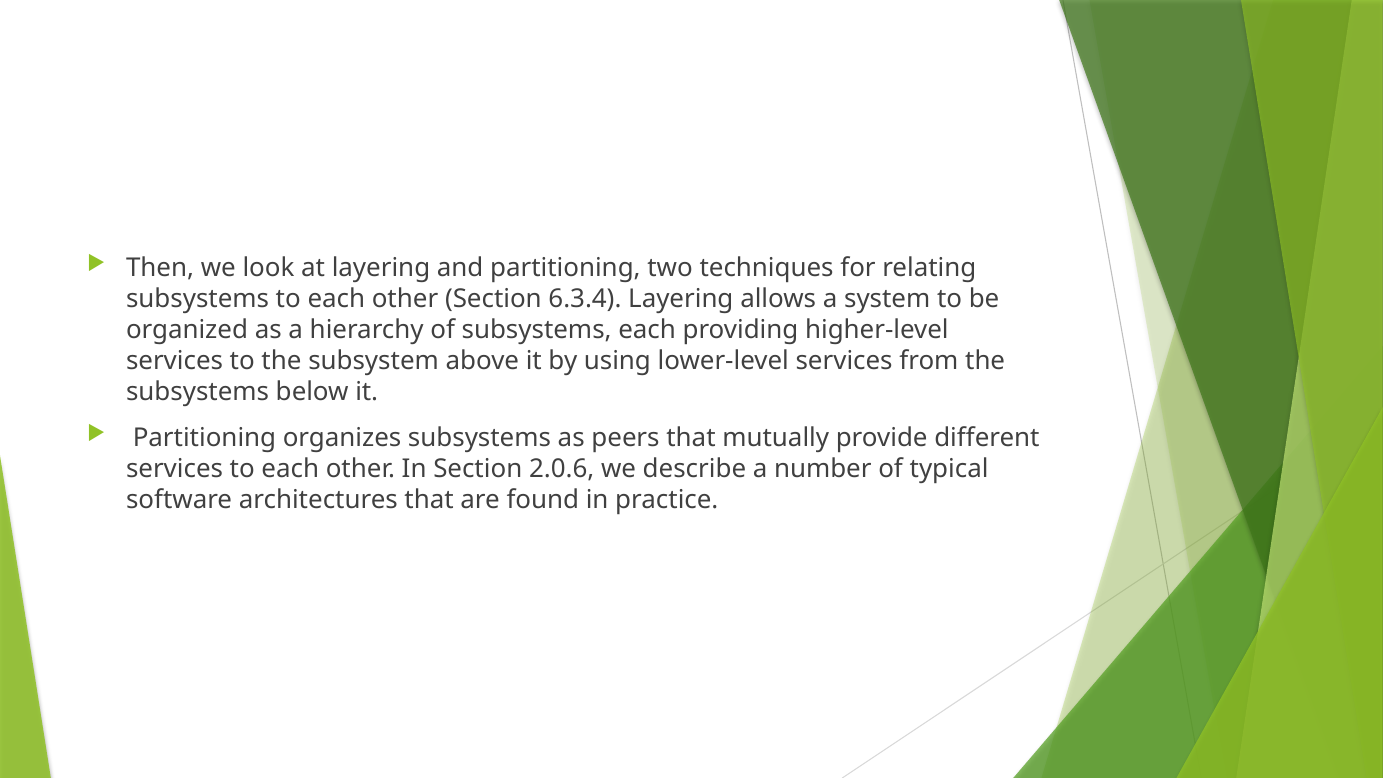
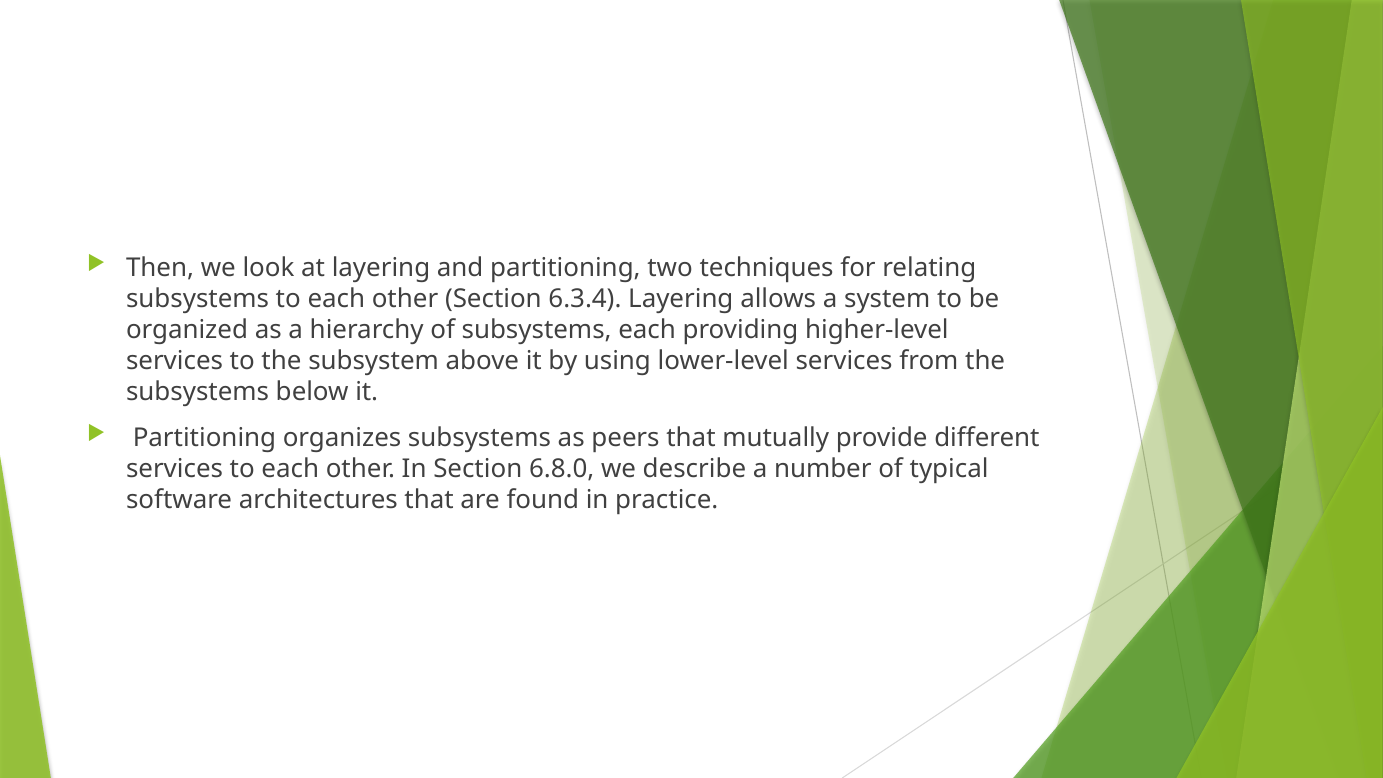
2.0.6: 2.0.6 -> 6.8.0 (562, 469)
